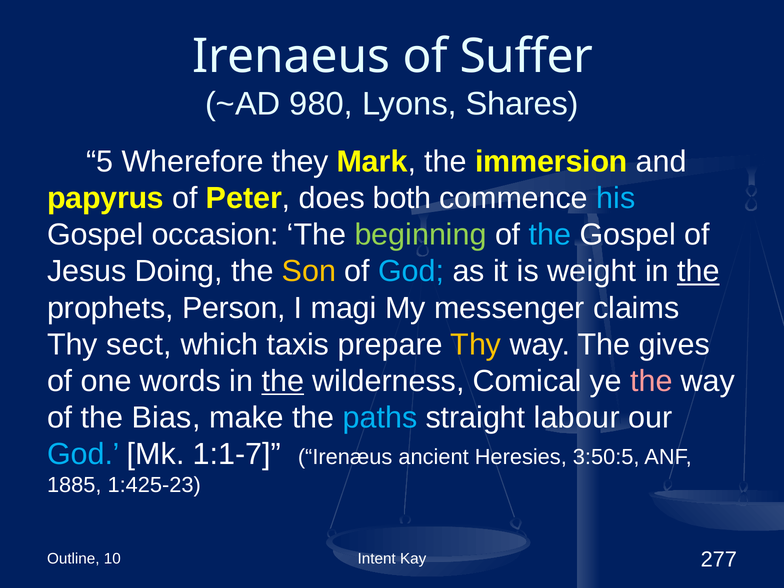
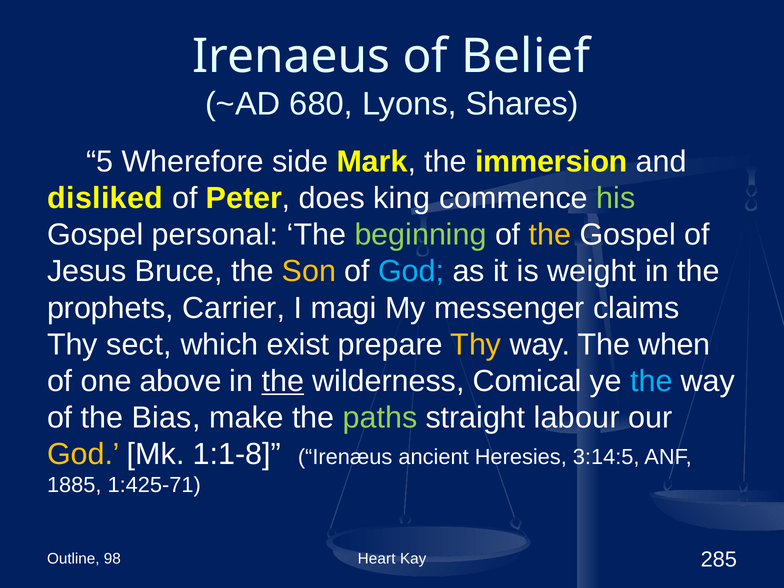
Suffer: Suffer -> Belief (526, 57)
980: 980 -> 680 (321, 104)
they: they -> side (300, 162)
papyrus: papyrus -> disliked (105, 198)
both: both -> king (402, 198)
his colour: light blue -> light green (616, 198)
occasion: occasion -> personal (215, 235)
the colour: light blue -> yellow (550, 235)
Doing: Doing -> Bruce (179, 271)
the underline: present -> none (698, 271)
Person: Person -> Carrier (234, 308)
taxis: taxis -> exist (298, 345)
gives: gives -> when (674, 345)
words: words -> above (181, 381)
the colour: pink -> light blue (651, 381)
paths colour: light blue -> light green (380, 418)
God colour: light blue -> yellow (83, 454)
1:1-7: 1:1-7 -> 1:1-8 (237, 454)
3:50:5: 3:50:5 -> 3:14:5 (606, 457)
1:425-23: 1:425-23 -> 1:425-71 (154, 485)
10: 10 -> 98 (112, 559)
Intent: Intent -> Heart (377, 559)
277: 277 -> 285 (719, 559)
